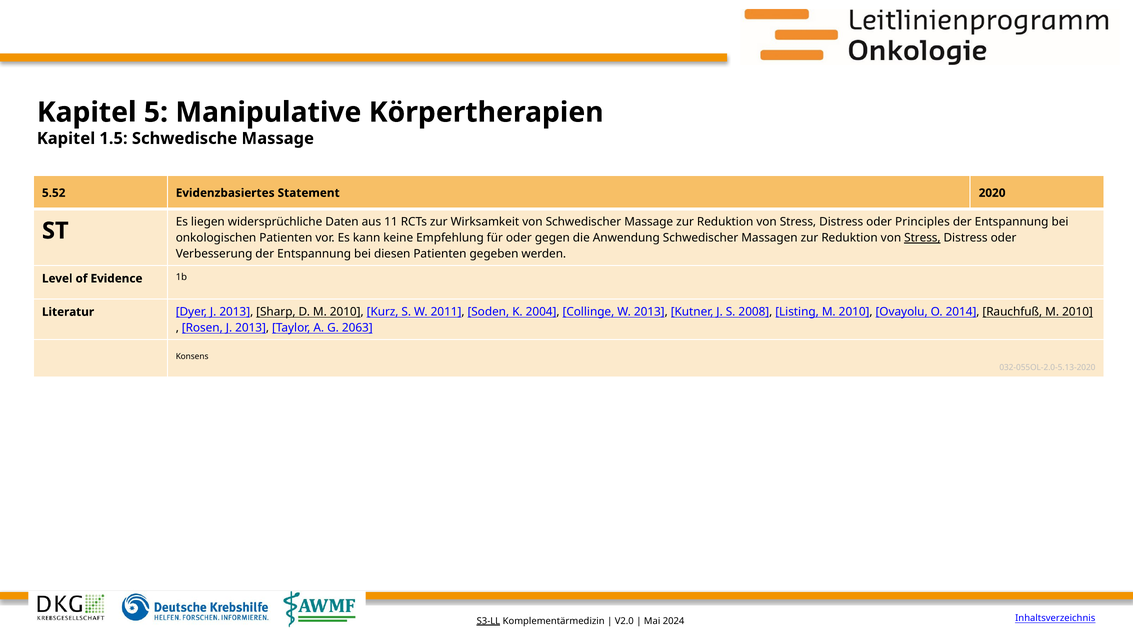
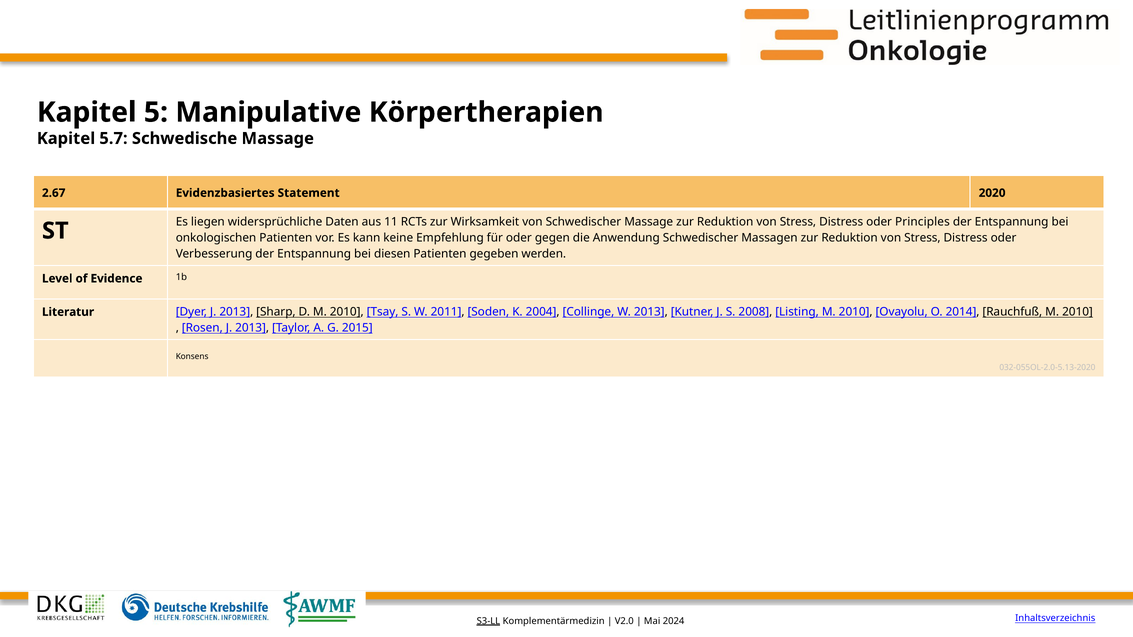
1.5: 1.5 -> 5.7 (113, 139)
5.52: 5.52 -> 2.67 (54, 193)
Stress underline: present -> none (922, 238)
Kurz: Kurz -> Tsay (383, 312)
2063: 2063 -> 2015 (357, 328)
